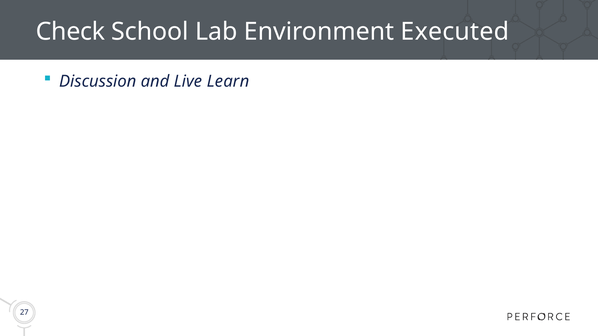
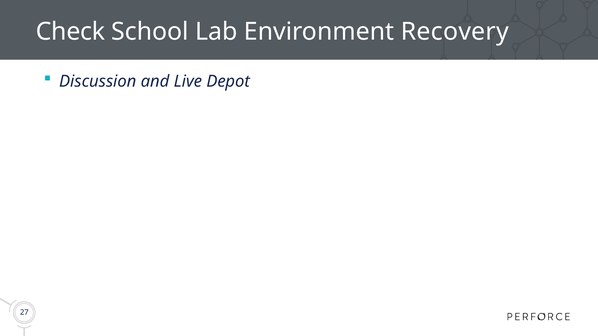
Executed: Executed -> Recovery (455, 32)
Learn: Learn -> Depot (228, 82)
